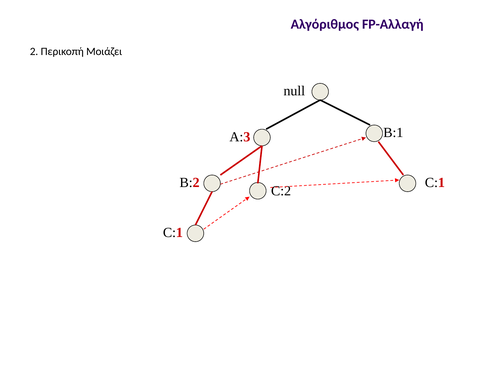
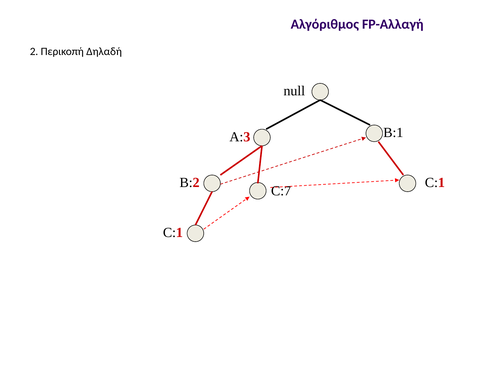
Μοιάζει: Μοιάζει -> Δηλαδή (104, 51)
C:2: C:2 -> C:7 (281, 191)
